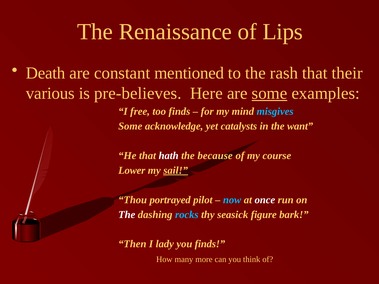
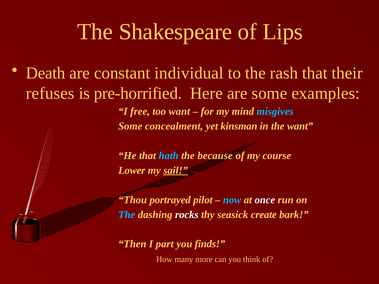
Renaissance: Renaissance -> Shakespeare (175, 32)
mentioned: mentioned -> individual (189, 73)
various: various -> refuses (50, 93)
pre-believes: pre-believes -> pre-horrified (138, 93)
some underline: present -> none (269, 93)
too finds: finds -> want (179, 112)
acknowledge: acknowledge -> concealment (174, 126)
catalysts: catalysts -> kinsman (239, 126)
hath colour: white -> light blue (169, 156)
The colour: white -> light blue (127, 215)
rocks colour: light blue -> white (187, 215)
figure: figure -> create (264, 215)
lady: lady -> part (165, 244)
